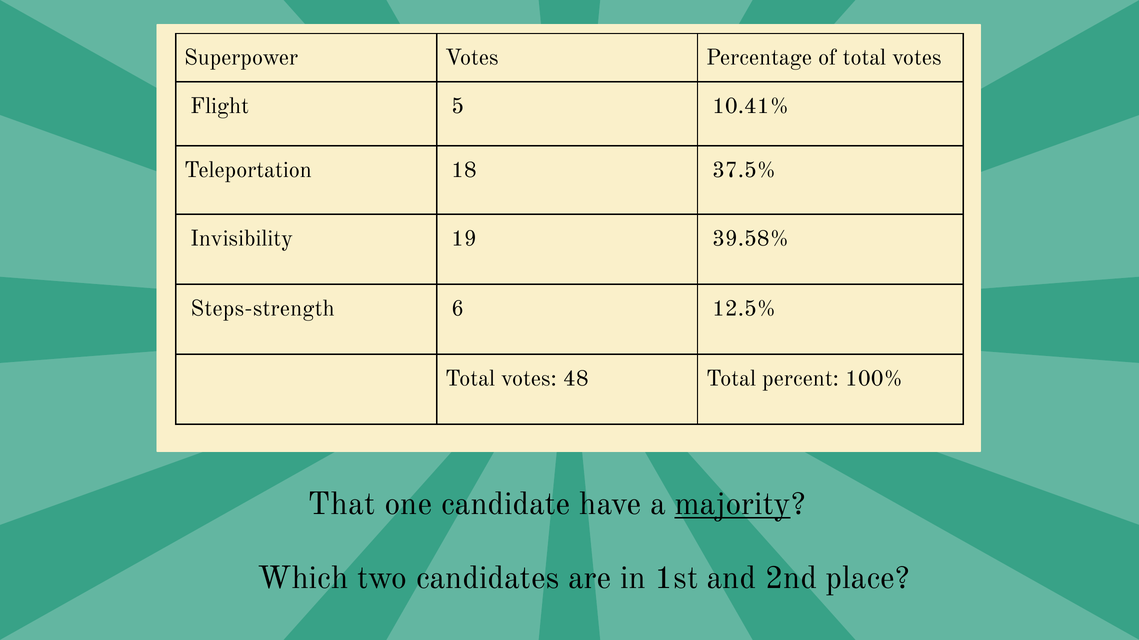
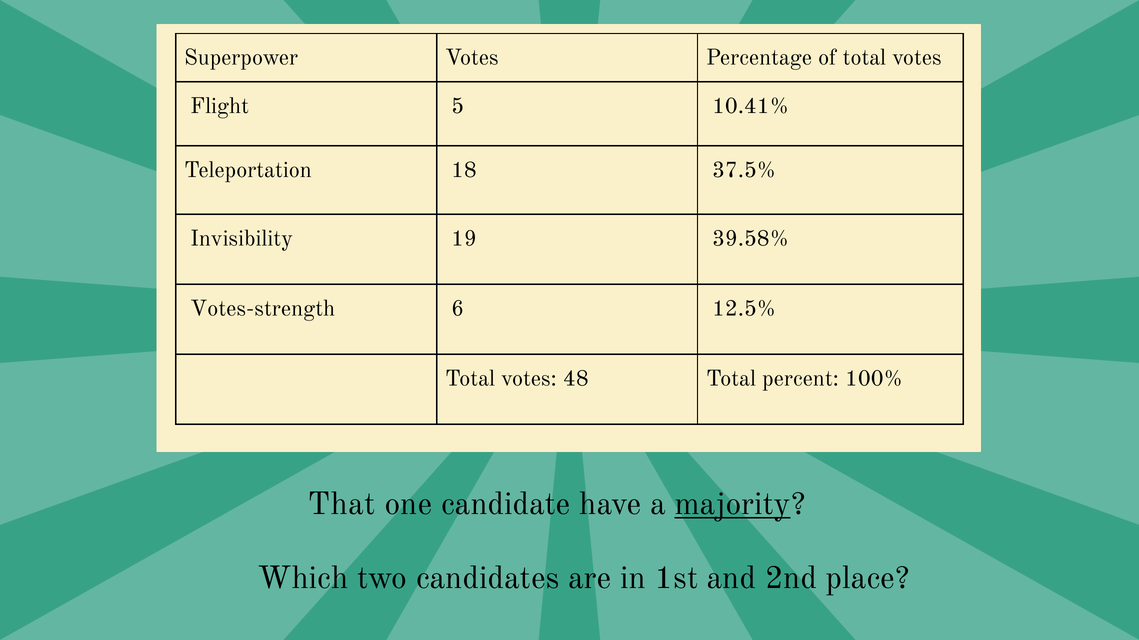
Steps-strength: Steps-strength -> Votes-strength (263, 309)
